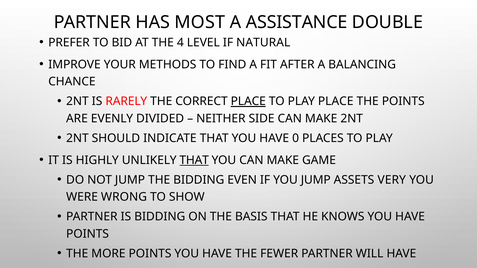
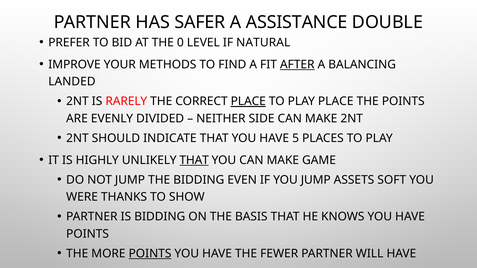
MOST: MOST -> SAFER (200, 22)
4: 4 -> 0 (180, 43)
AFTER underline: none -> present (297, 65)
CHANCE: CHANCE -> LANDED (72, 82)
0: 0 -> 5 (296, 138)
VERY: VERY -> SOFT (392, 180)
WRONG: WRONG -> THANKS (124, 197)
POINTS underline: none -> present (150, 254)
